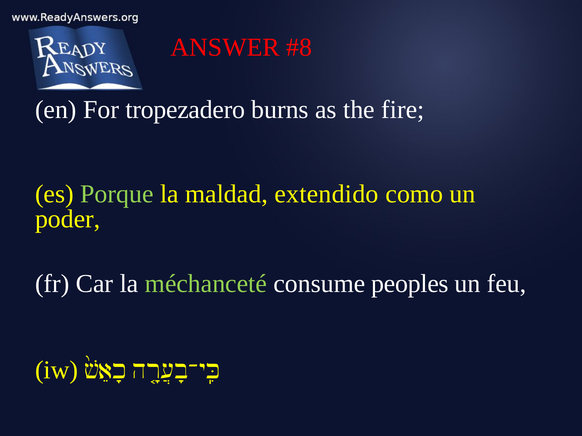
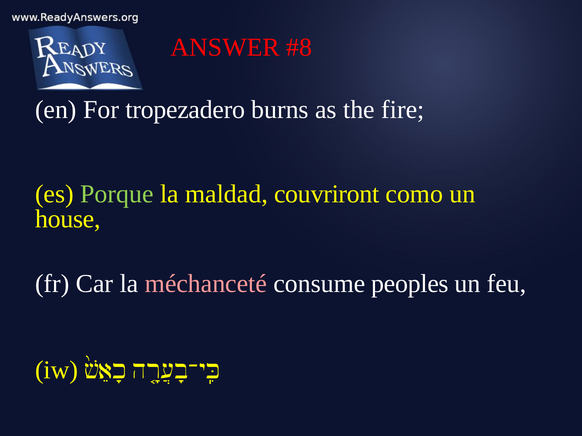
extendido: extendido -> couvriront (327, 194)
poder: poder -> house (68, 219)
méchanceté colour: light green -> pink (206, 284)
